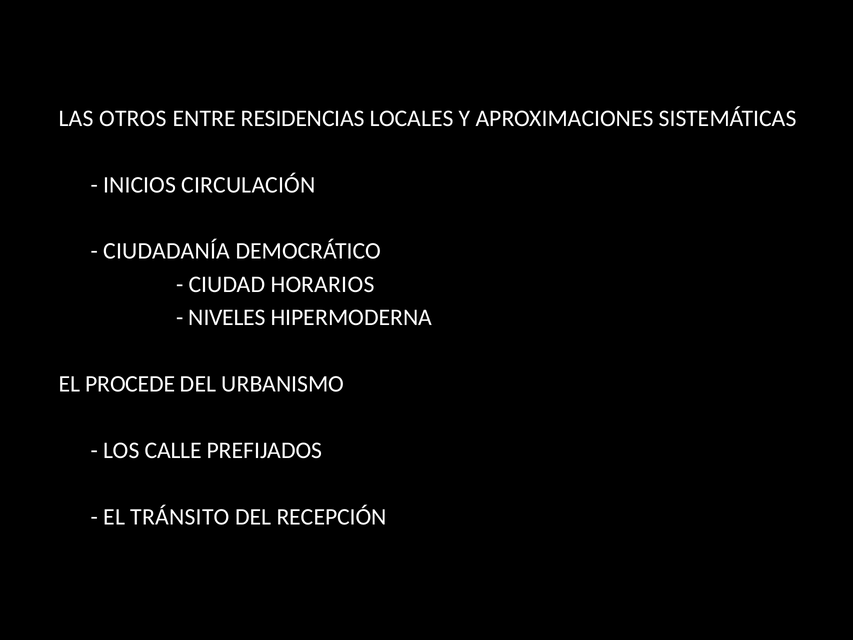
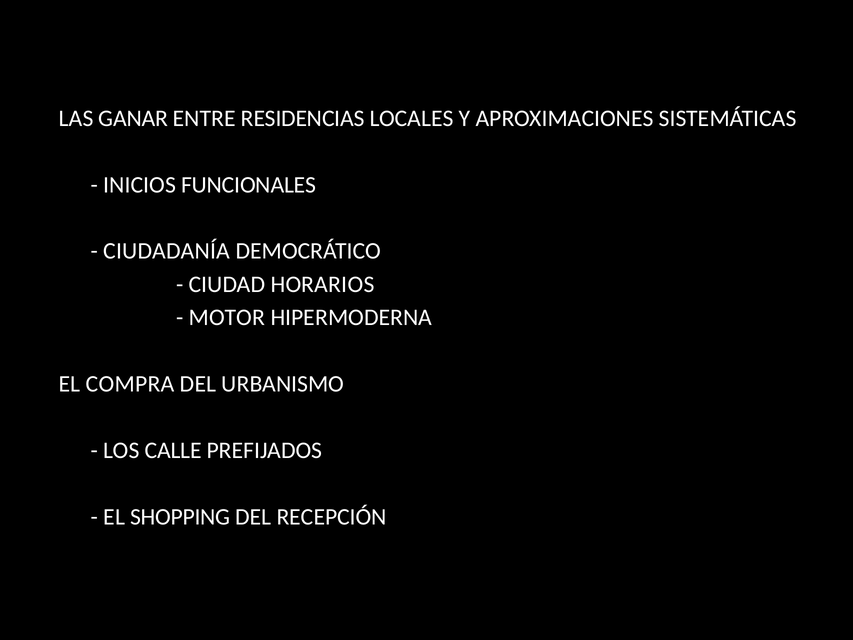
OTROS: OTROS -> GANAR (133, 118)
CIRCULACIÓN: CIRCULACIÓN -> FUNCIONALES (249, 185)
NIVELES: NIVELES -> MOTOR (227, 317)
PROCEDE: PROCEDE -> COMPRA (130, 384)
TRÁNSITO: TRÁNSITO -> SHOPPING (180, 517)
